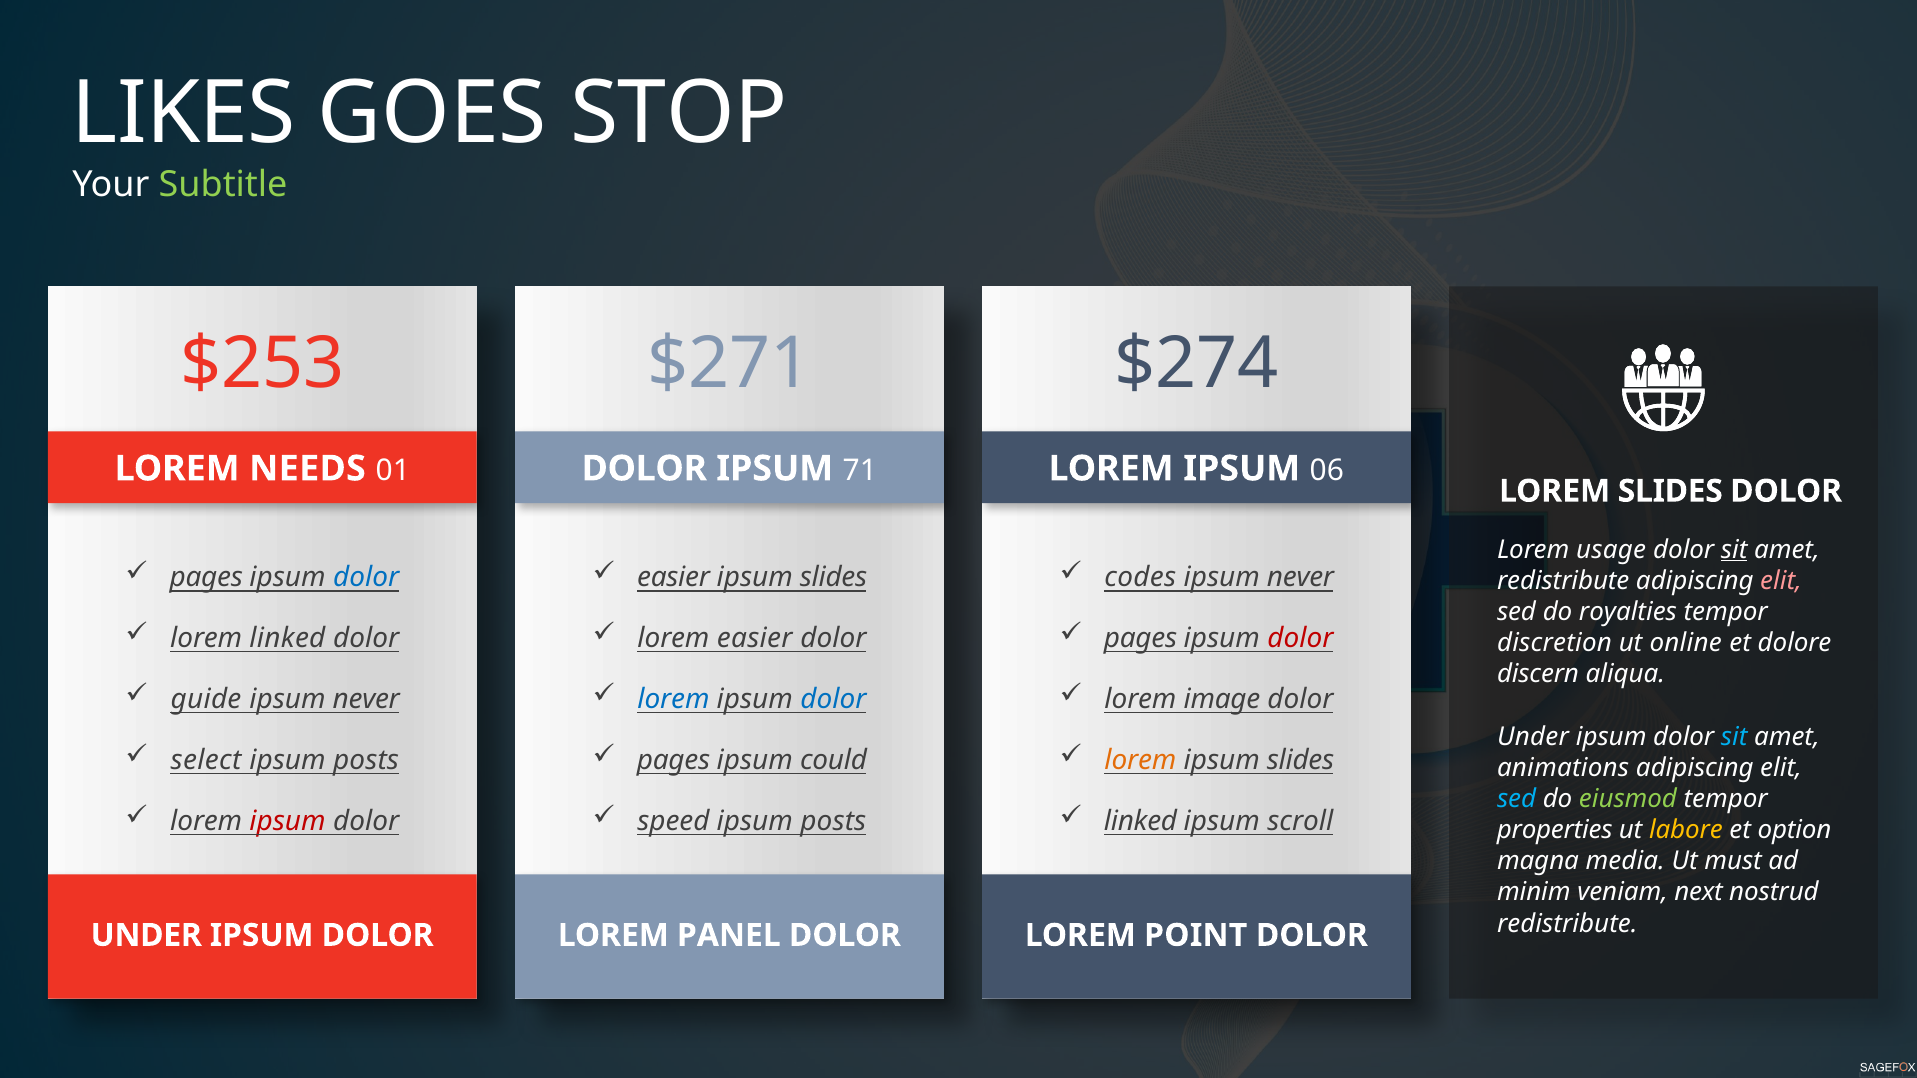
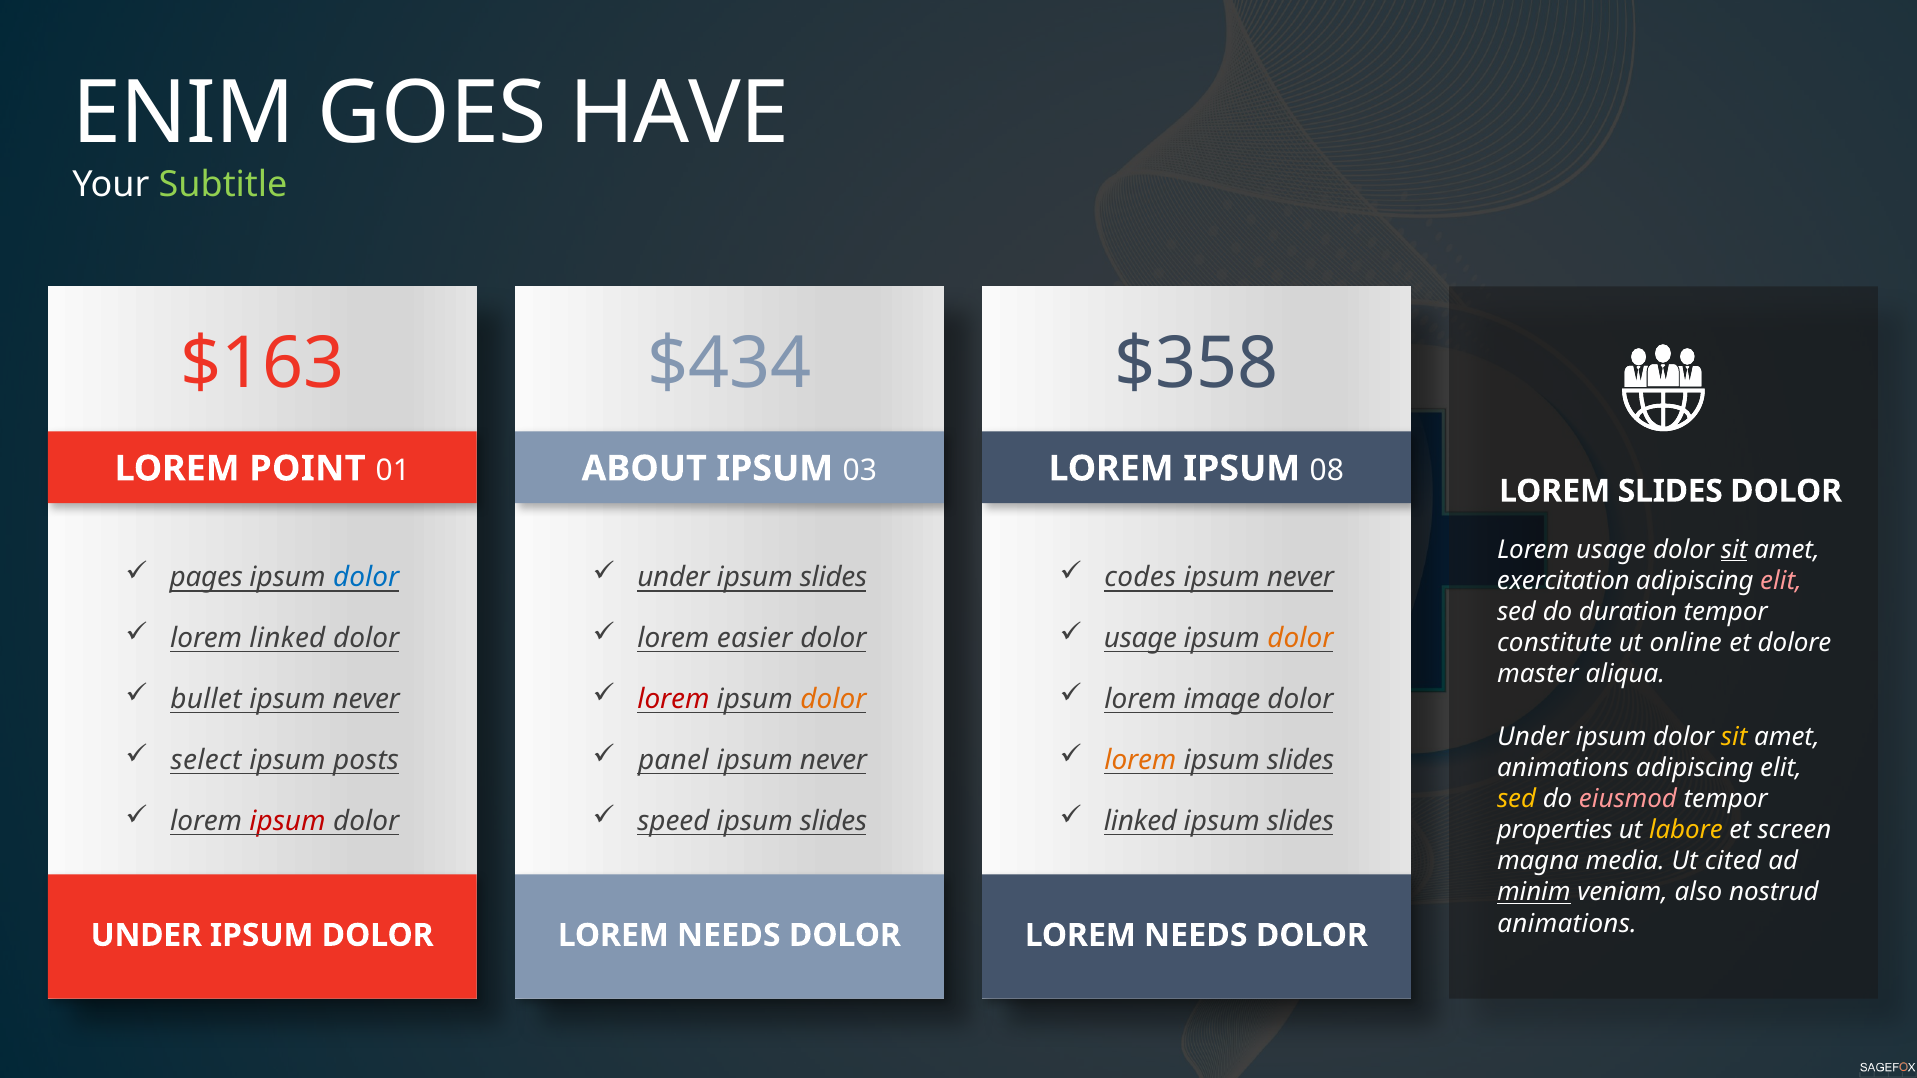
LIKES: LIKES -> ENIM (184, 114)
STOP: STOP -> HAVE (679, 114)
$253: $253 -> $163 (262, 363)
$271: $271 -> $434 (729, 363)
$274: $274 -> $358 (1196, 363)
NEEDS: NEEDS -> POINT (307, 469)
DOLOR: DOLOR -> ABOUT (644, 469)
71: 71 -> 03 (860, 471)
06: 06 -> 08 (1327, 471)
easier: easier -> under (674, 578)
redistribute: redistribute -> exercitation (1563, 581)
royalties: royalties -> duration (1628, 612)
pages: pages -> usage (1141, 639)
dolor colour: red -> orange (1300, 639)
discretion: discretion -> constitute (1554, 643)
discern: discern -> master (1538, 674)
guide: guide -> bullet (206, 700)
lorem colour: blue -> red (673, 700)
dolor colour: blue -> orange (833, 700)
sit colour: light blue -> yellow (1734, 737)
pages: pages -> panel (673, 761)
could: could -> never (834, 761)
sed colour: light blue -> yellow (1517, 799)
eiusmod colour: light green -> pink (1628, 799)
posts: posts -> slides (834, 822)
scroll: scroll -> slides (1301, 822)
option: option -> screen (1794, 830)
must: must -> cited (1733, 861)
minim underline: none -> present (1534, 893)
next: next -> also (1698, 893)
redistribute: redistribute -> animations (1567, 924)
PANEL: PANEL -> NEEDS (729, 936)
POINT: POINT -> NEEDS (1196, 936)
